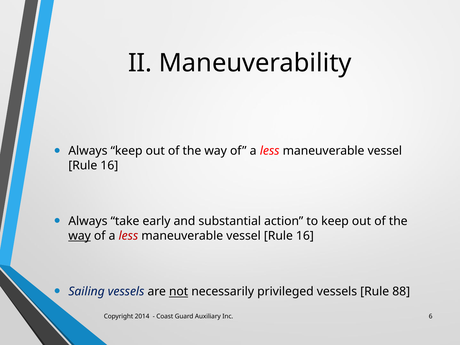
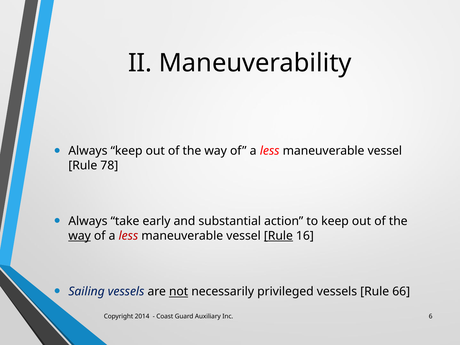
16: 16 -> 78 (109, 166)
Rule underline: none -> present (278, 236)
88: 88 -> 66 (401, 292)
